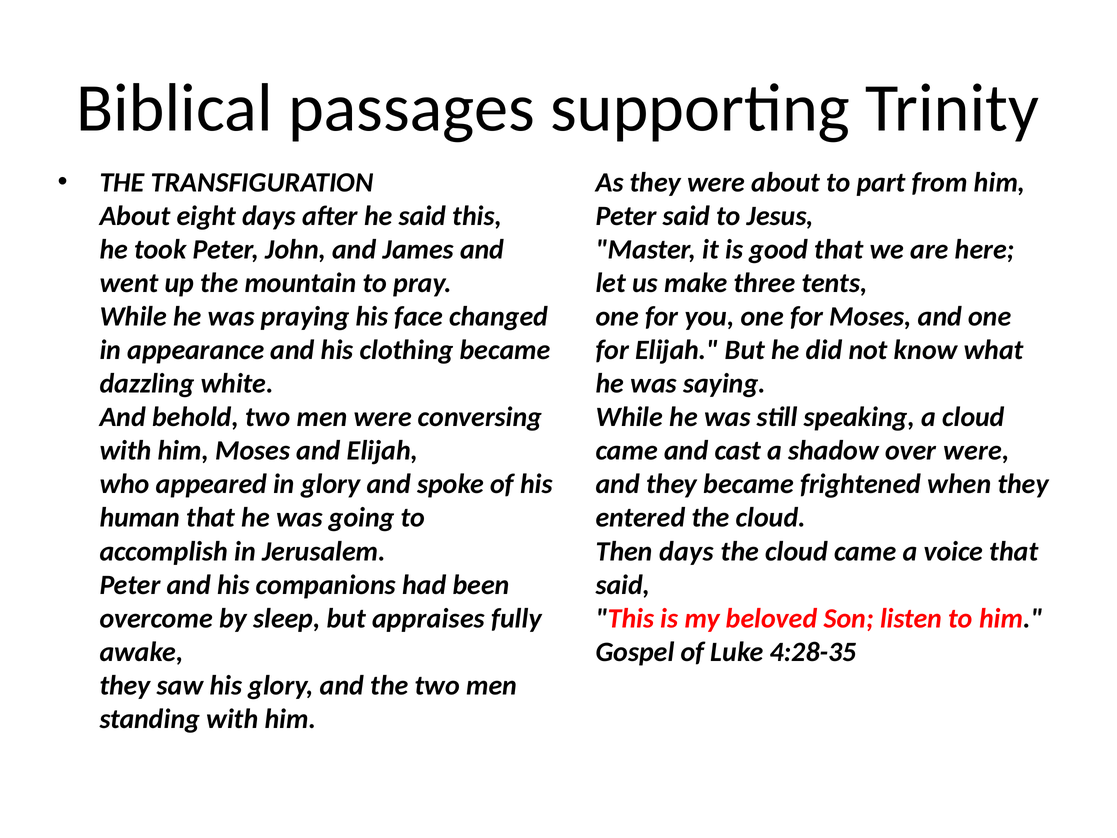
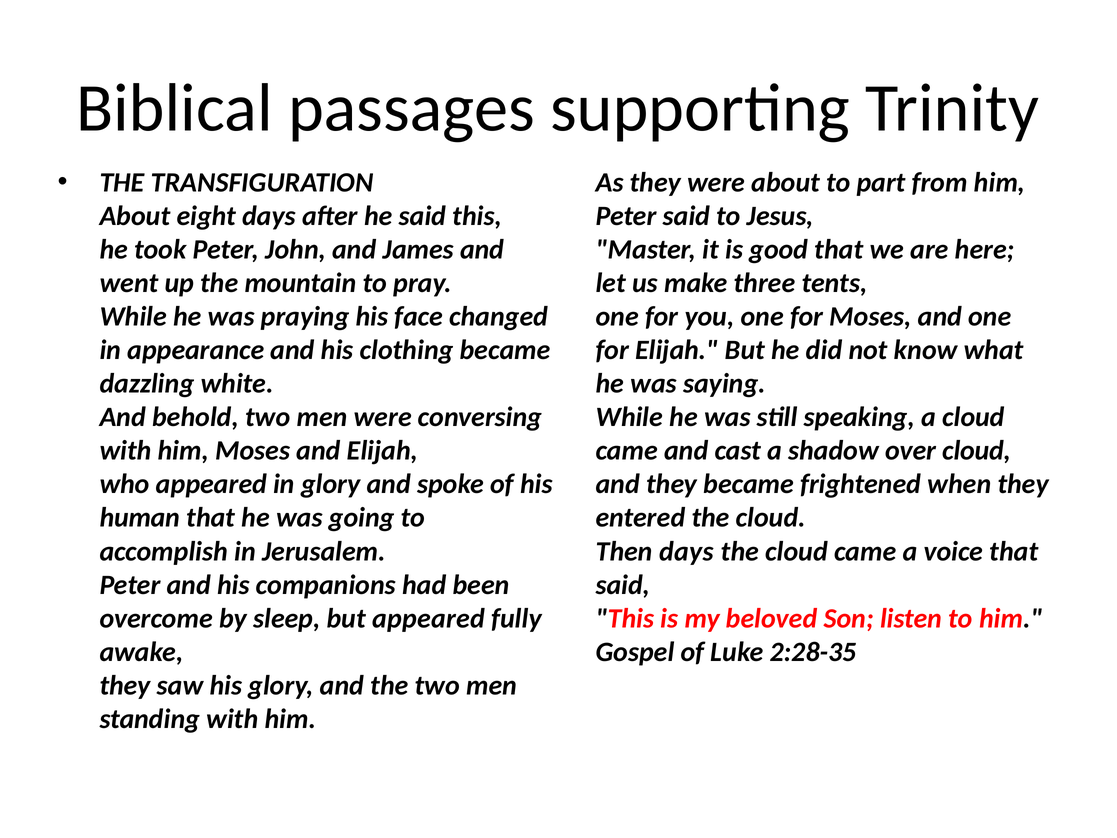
over were: were -> cloud (977, 451)
but appraises: appraises -> appeared (428, 618)
4:28-35: 4:28-35 -> 2:28-35 (813, 652)
